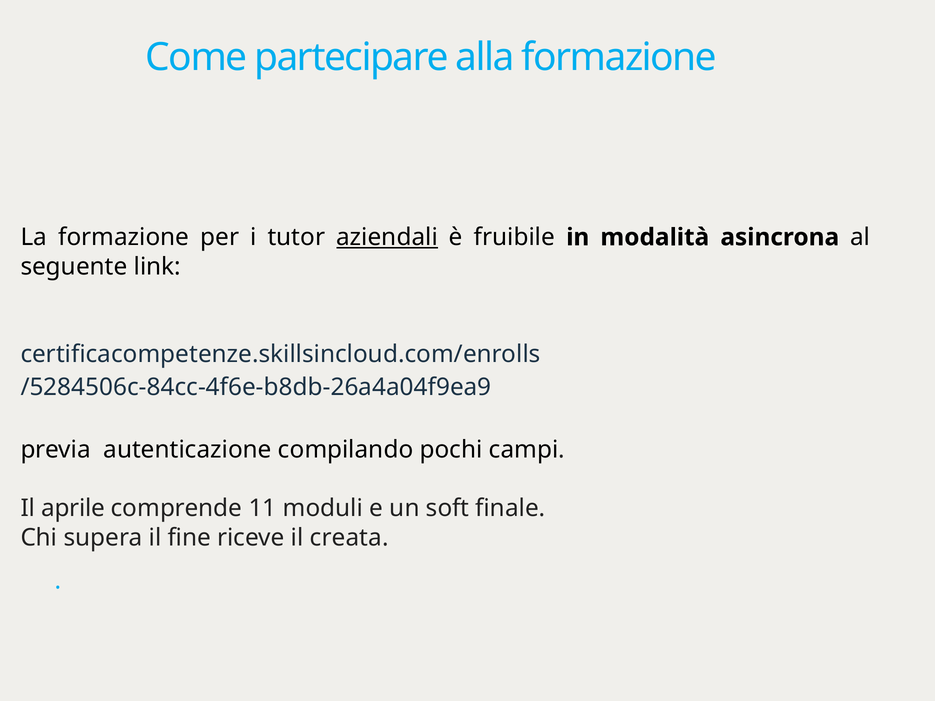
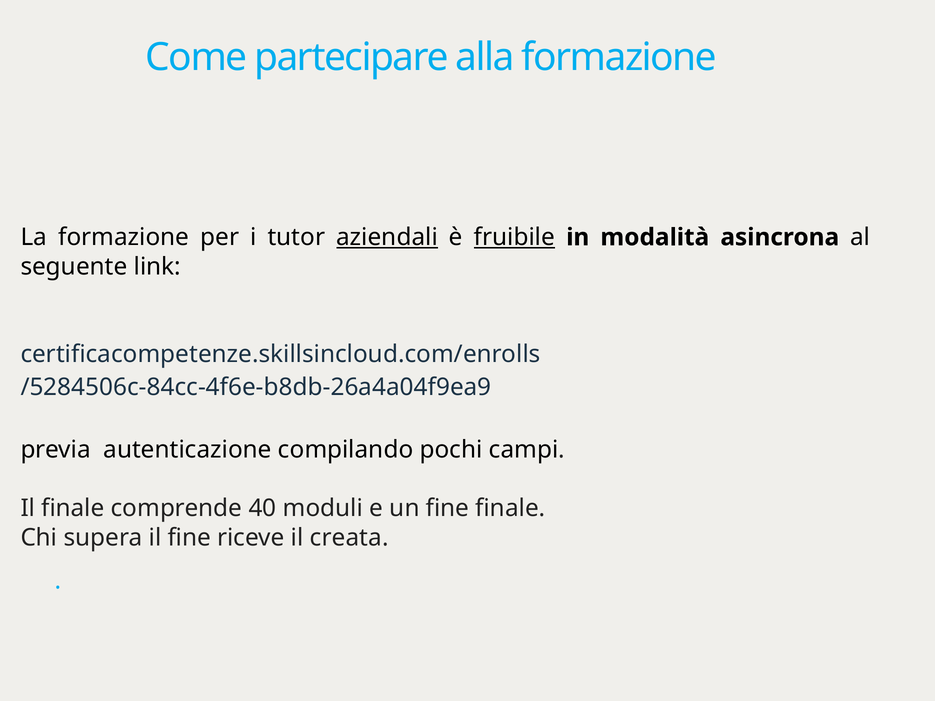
fruibile underline: none -> present (514, 237)
Il aprile: aprile -> finale (73, 509)
11: 11 -> 40 (262, 509)
un soft: soft -> fine (448, 509)
